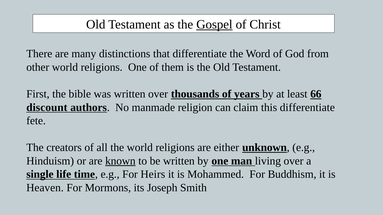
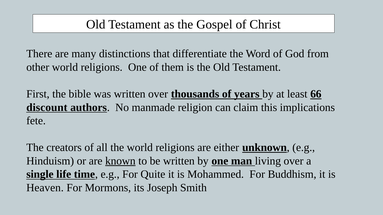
Gospel underline: present -> none (214, 24)
this differentiate: differentiate -> implications (307, 108)
Heirs: Heirs -> Quite (153, 175)
